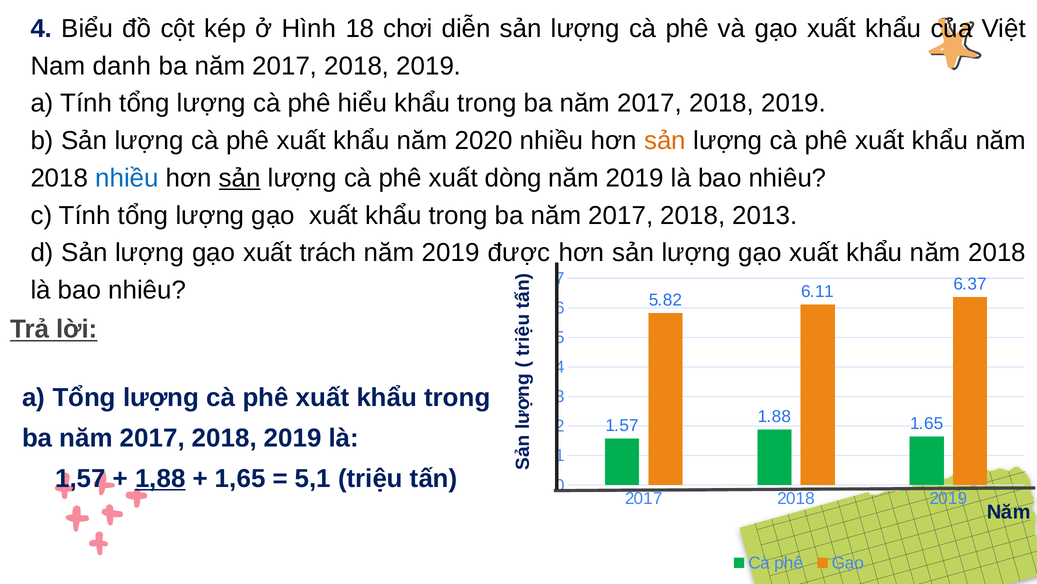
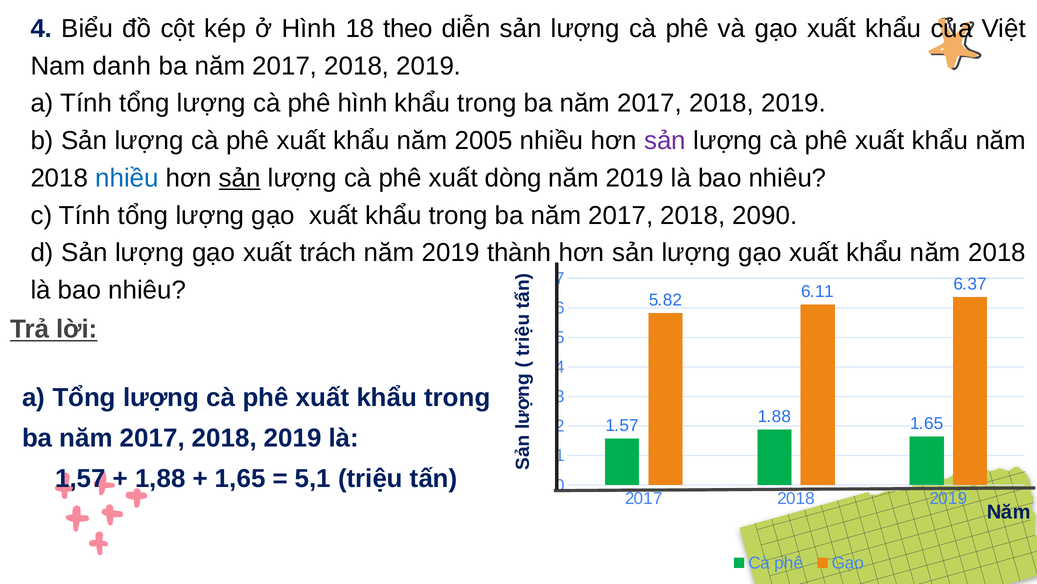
chơi: chơi -> theo (408, 29)
phê hiểu: hiểu -> hình (363, 103)
2020: 2020 -> 2005 (484, 141)
sản colour: orange -> purple (665, 141)
2013: 2013 -> 2090 (765, 215)
được: được -> thành (519, 253)
1,88 underline: present -> none (160, 478)
